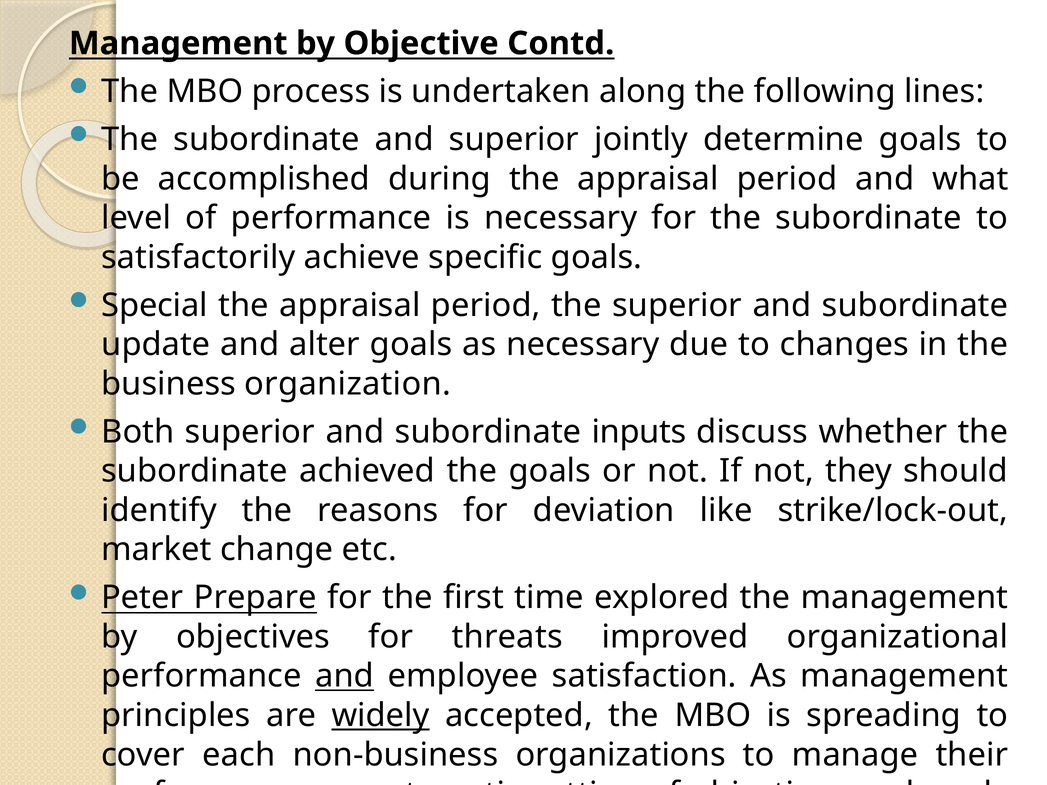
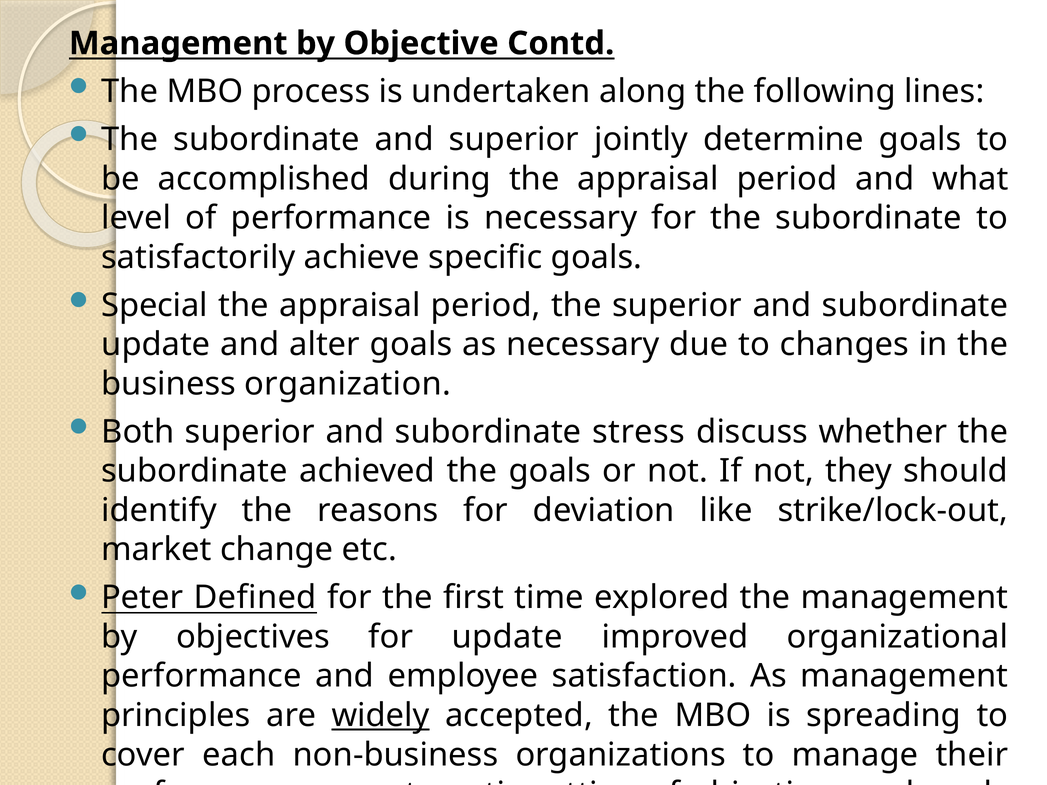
inputs: inputs -> stress (639, 432)
Prepare: Prepare -> Defined (255, 598)
for threats: threats -> update (507, 637)
and underline: present -> none (344, 676)
